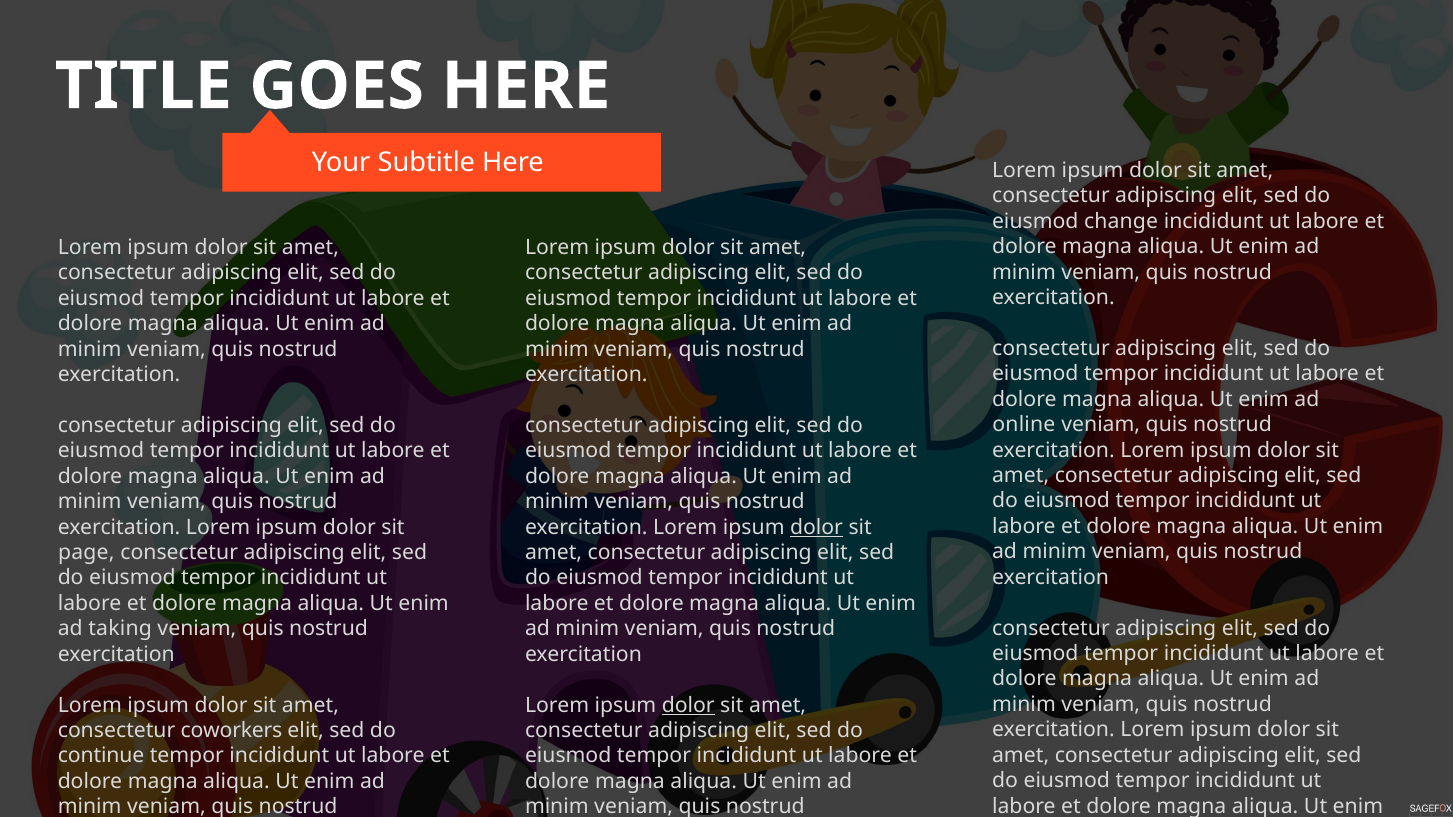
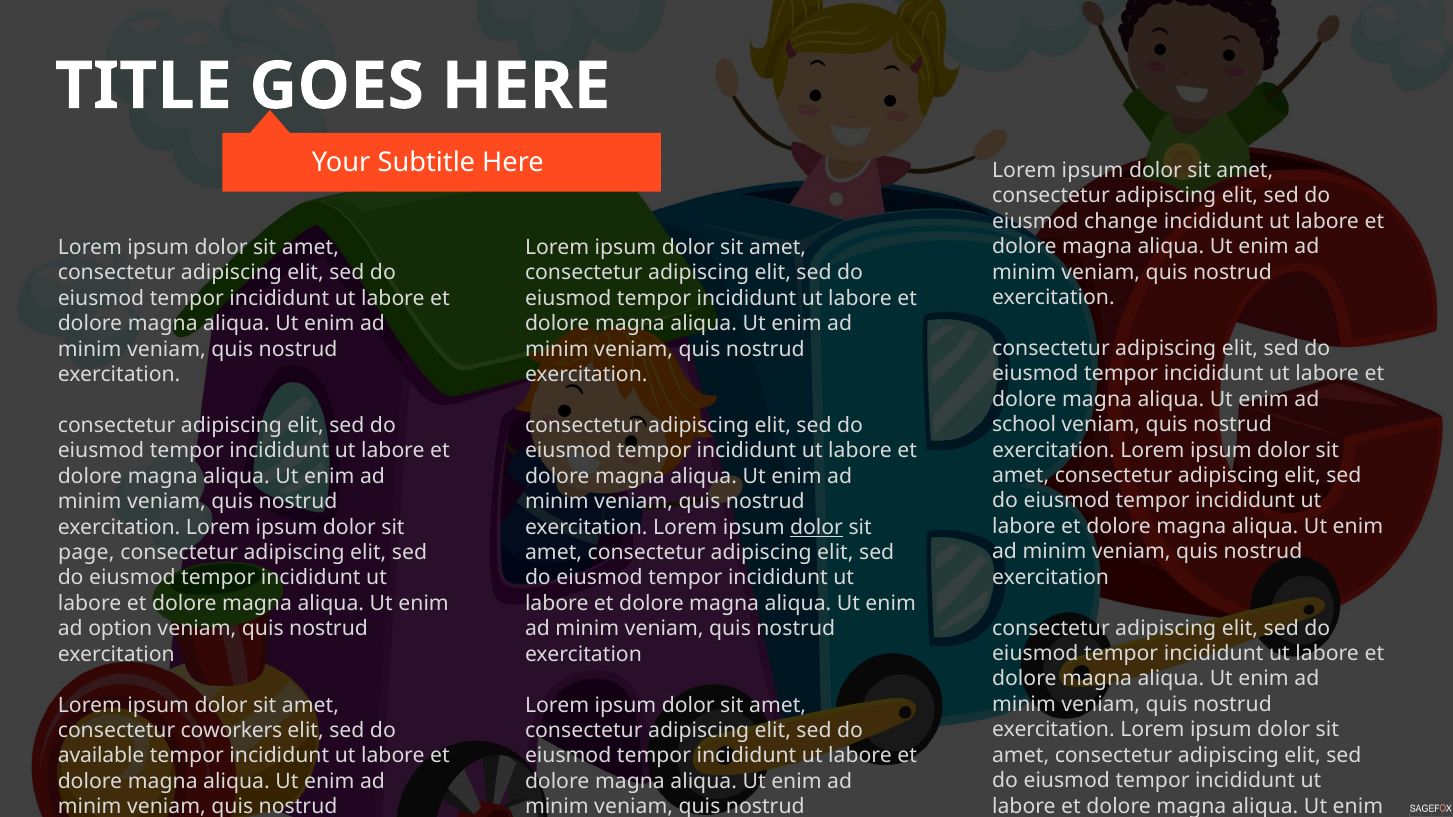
online: online -> school (1024, 425)
taking: taking -> option (120, 629)
dolor underline: present -> none (688, 705)
continue: continue -> available (101, 756)
